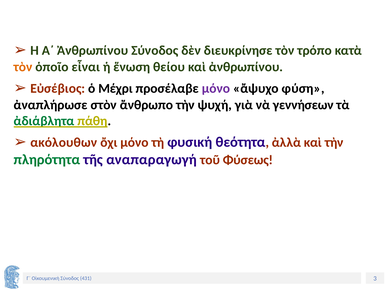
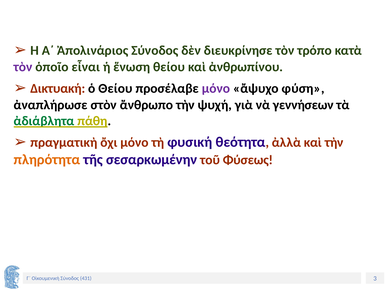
Α´ Ἀνθρωπίνου: Ἀνθρωπίνου -> Ἀπολινάριος (93, 51)
τὸν colour: orange -> purple (23, 67)
Εὐσέβιος: Εὐσέβιος -> Δικτυακή (58, 88)
ὁ Μέχρι: Μέχρι -> Θείου (115, 88)
ακόλουθων: ακόλουθων -> πραγματικὴ (64, 143)
πληρότητα colour: green -> orange (47, 160)
αναπαραγωγή: αναπαραγωγή -> σεσαρκωμένην (152, 160)
